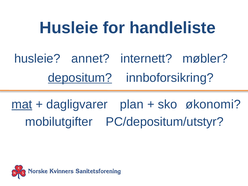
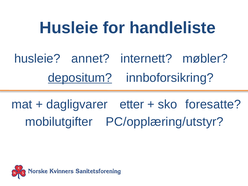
mat underline: present -> none (22, 104)
plan: plan -> etter (132, 104)
økonomi: økonomi -> foresatte (213, 104)
PC/depositum/utstyr: PC/depositum/utstyr -> PC/opplæring/utstyr (165, 122)
